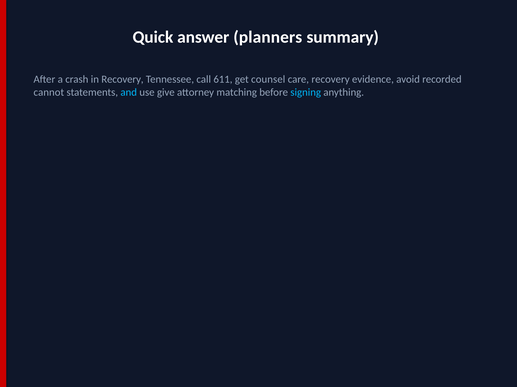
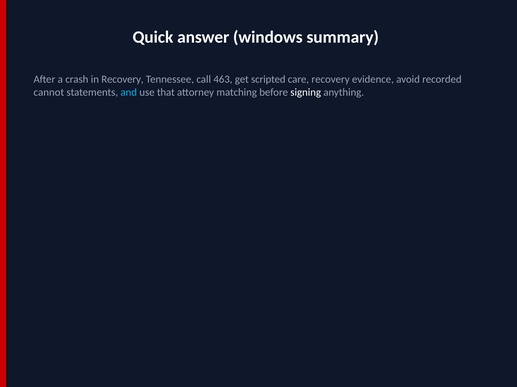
planners: planners -> windows (268, 37)
611: 611 -> 463 (223, 80)
counsel: counsel -> scripted (268, 80)
give: give -> that (166, 92)
signing colour: light blue -> white (306, 92)
